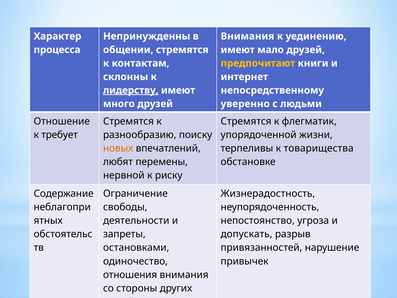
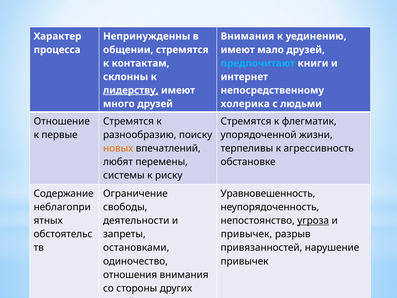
предпочитают colour: yellow -> light blue (258, 63)
уверенно: уверенно -> холерика (245, 104)
требует: требует -> первые (60, 135)
товарищества: товарищества -> агрессивность (319, 148)
нервной: нервной -> системы (124, 175)
Жизнерадостность: Жизнерадостность -> Уравновешенность (268, 193)
угроза underline: none -> present (313, 220)
допускать: допускать -> привычек (247, 234)
